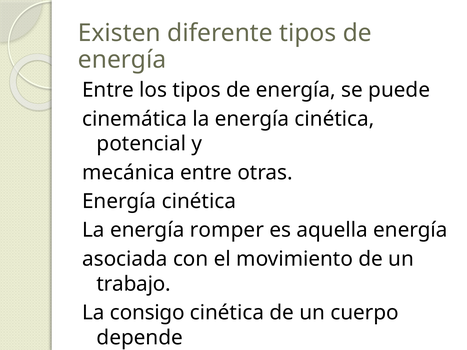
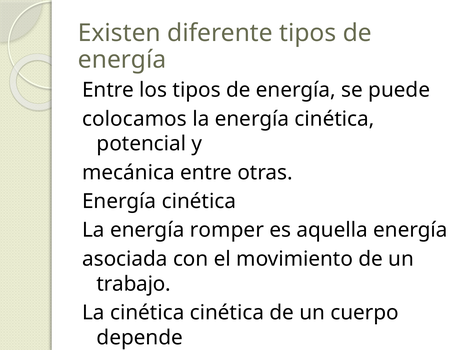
cinemática: cinemática -> colocamos (135, 119)
La consigo: consigo -> cinética (147, 313)
